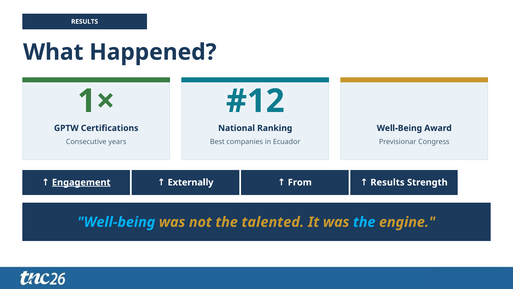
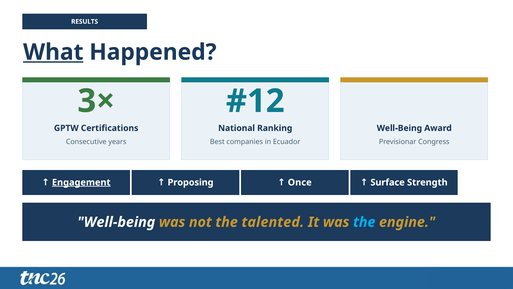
What underline: none -> present (53, 52)
1×: 1× -> 3× (96, 101)
Externally: Externally -> Proposing (191, 182)
From: From -> Once (300, 182)
Results: Results -> Surface (388, 182)
Well-being colour: light blue -> white (116, 222)
